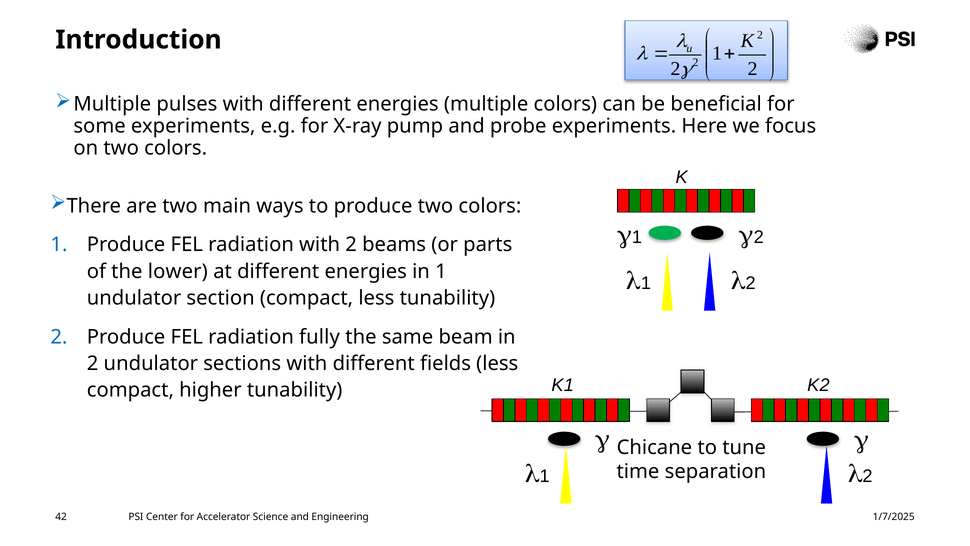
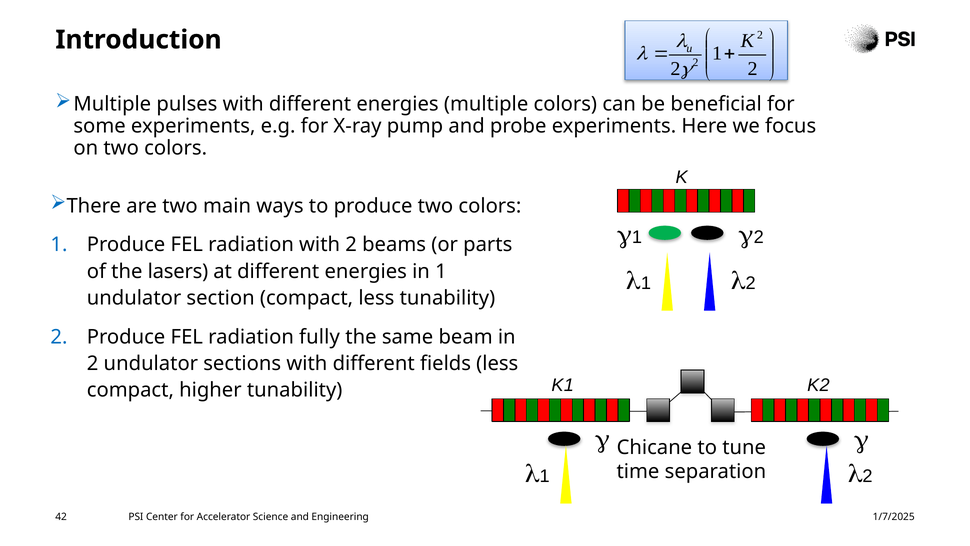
lower: lower -> lasers (178, 271)
